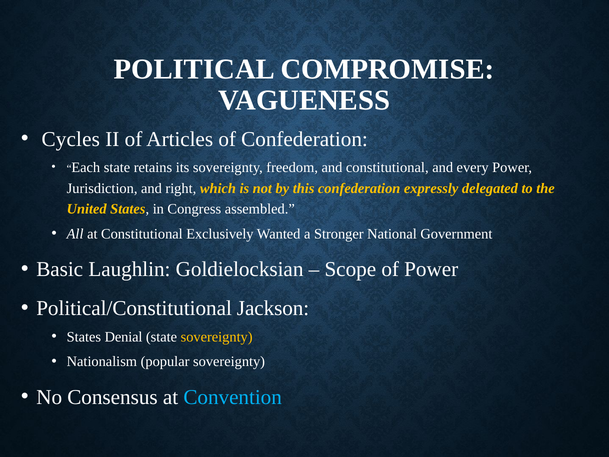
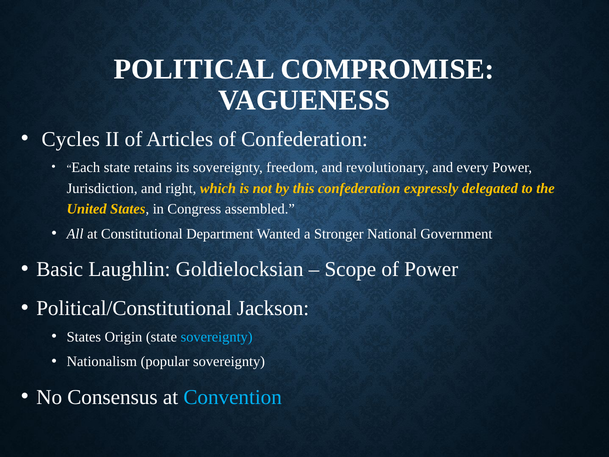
and constitutional: constitutional -> revolutionary (387, 167)
Exclusively: Exclusively -> Department (220, 234)
Denial: Denial -> Origin (123, 337)
sovereignty colour: yellow -> light blue (217, 337)
